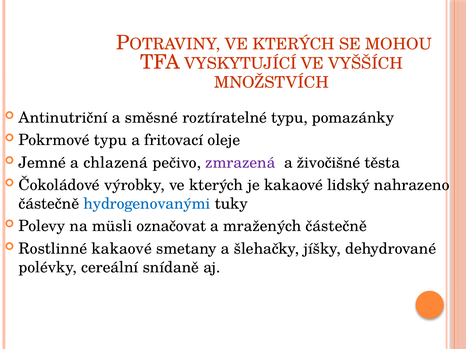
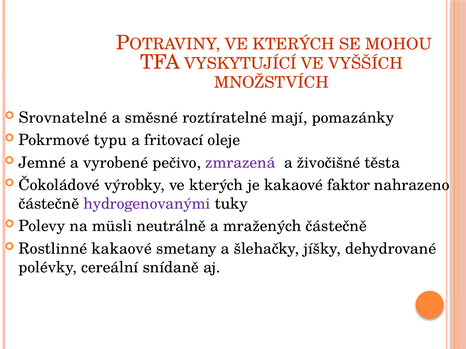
Antinutriční: Antinutriční -> Srovnatelné (63, 118)
roztíratelné typu: typu -> mají (289, 118)
chlazená: chlazená -> vyrobené (116, 163)
lidský: lidský -> faktor (349, 185)
hydrogenovanými colour: blue -> purple (147, 204)
označovat: označovat -> neutrálně (171, 227)
